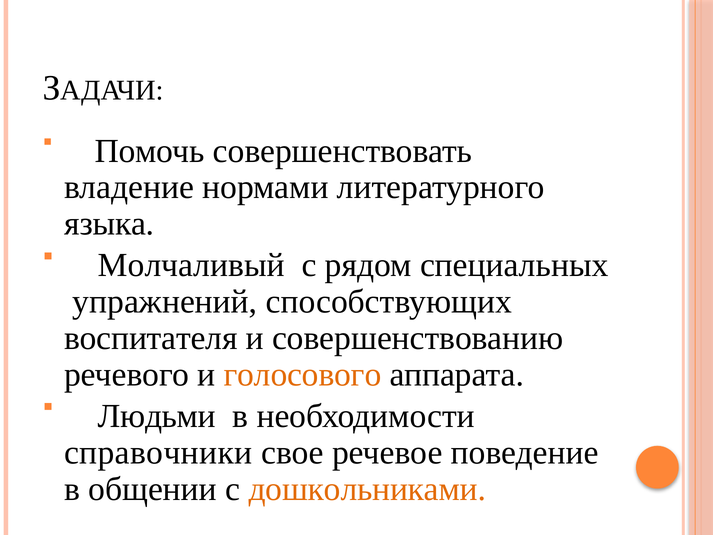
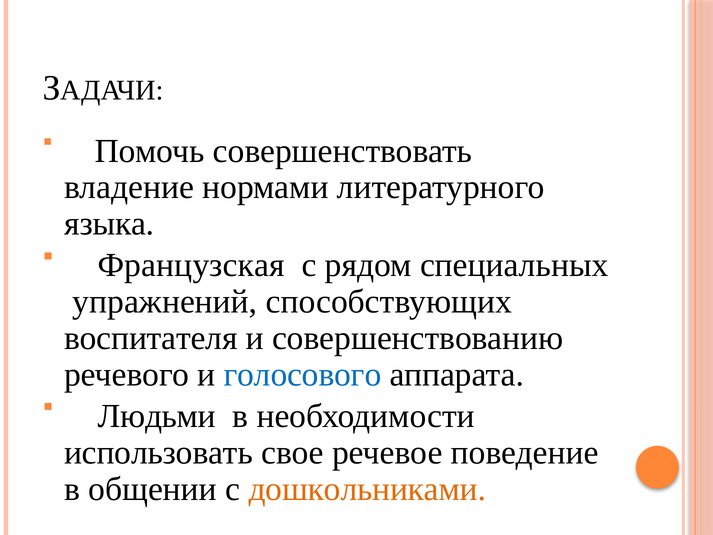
Молчаливый: Молчаливый -> Французская (191, 265)
голосового colour: orange -> blue (303, 374)
справочники: справочники -> использовать (158, 452)
